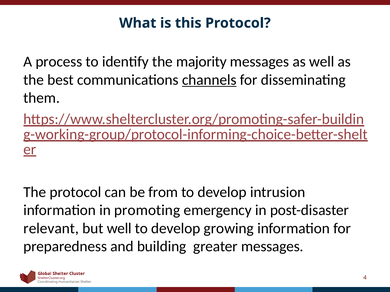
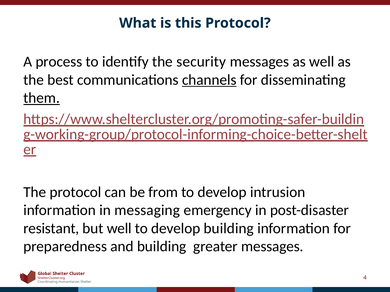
majority: majority -> security (201, 62)
them underline: none -> present (42, 98)
promoting: promoting -> messaging (147, 211)
relevant: relevant -> resistant (51, 229)
develop growing: growing -> building (229, 229)
